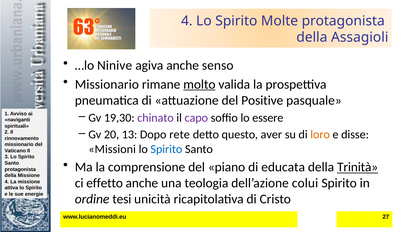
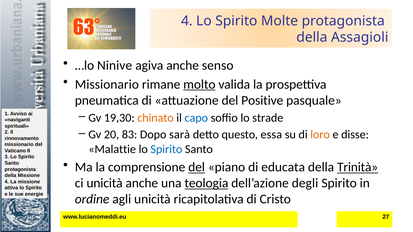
chinato colour: purple -> orange (155, 118)
capo colour: purple -> blue (196, 118)
essere: essere -> strade (268, 118)
13: 13 -> 83 (130, 135)
rete: rete -> sarà (180, 135)
aver: aver -> essa (271, 135)
Missioni: Missioni -> Malattie (112, 149)
del underline: none -> present (197, 167)
ci effetto: effetto -> unicità (105, 183)
teologia underline: none -> present (206, 183)
colui: colui -> degli (305, 183)
tesi: tesi -> agli (122, 199)
